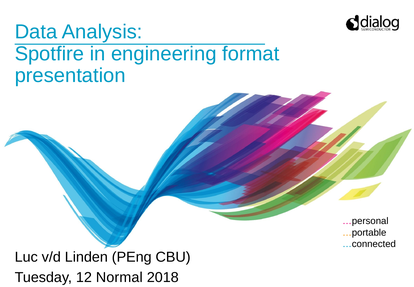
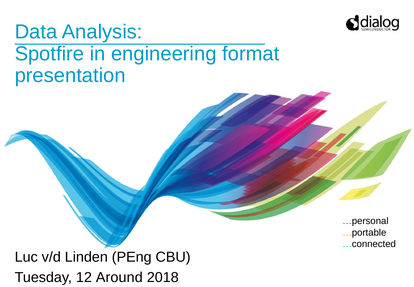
Normal: Normal -> Around (119, 277)
